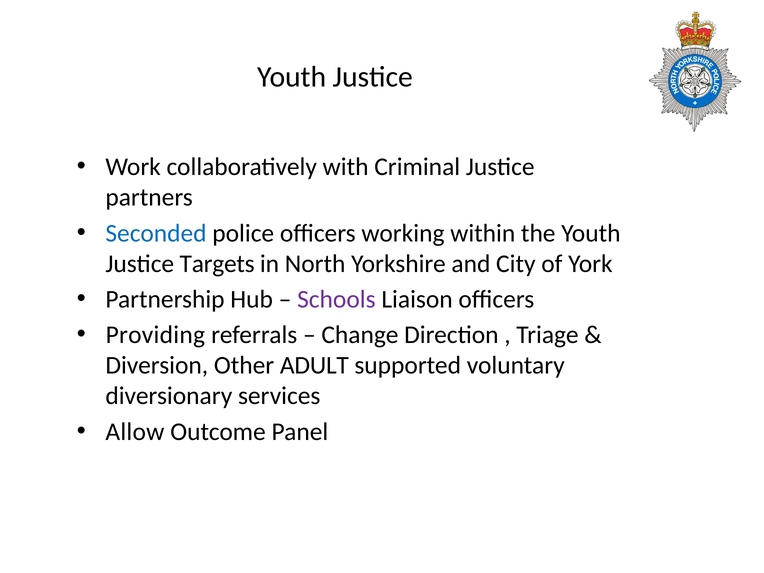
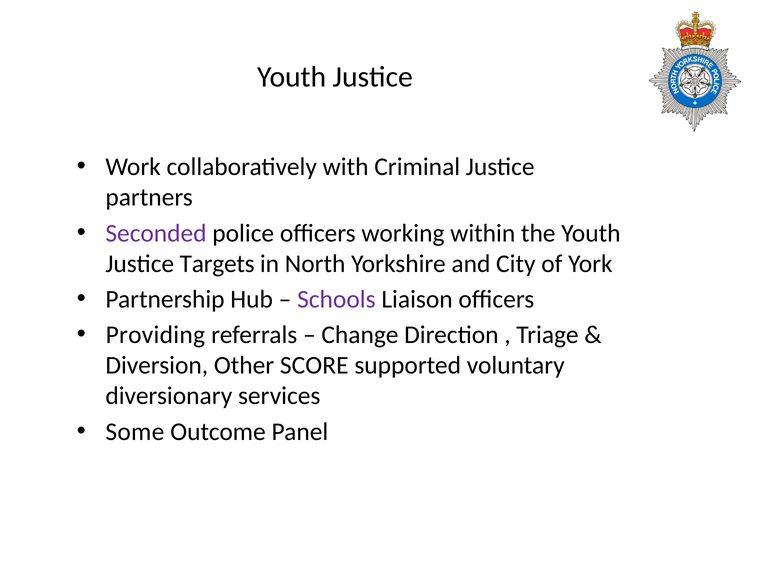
Seconded colour: blue -> purple (156, 233)
ADULT: ADULT -> SCORE (314, 366)
Allow: Allow -> Some (135, 432)
